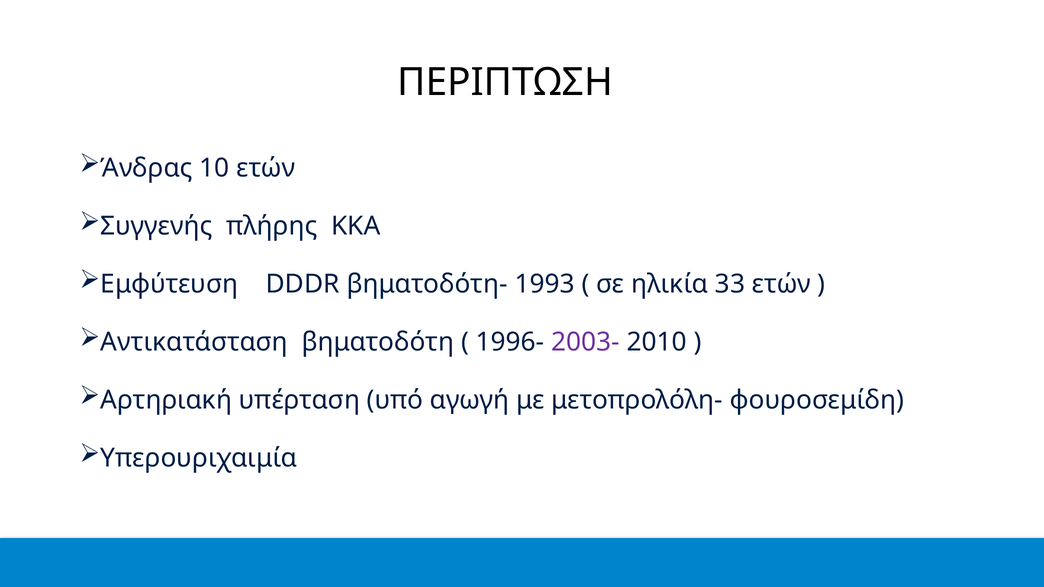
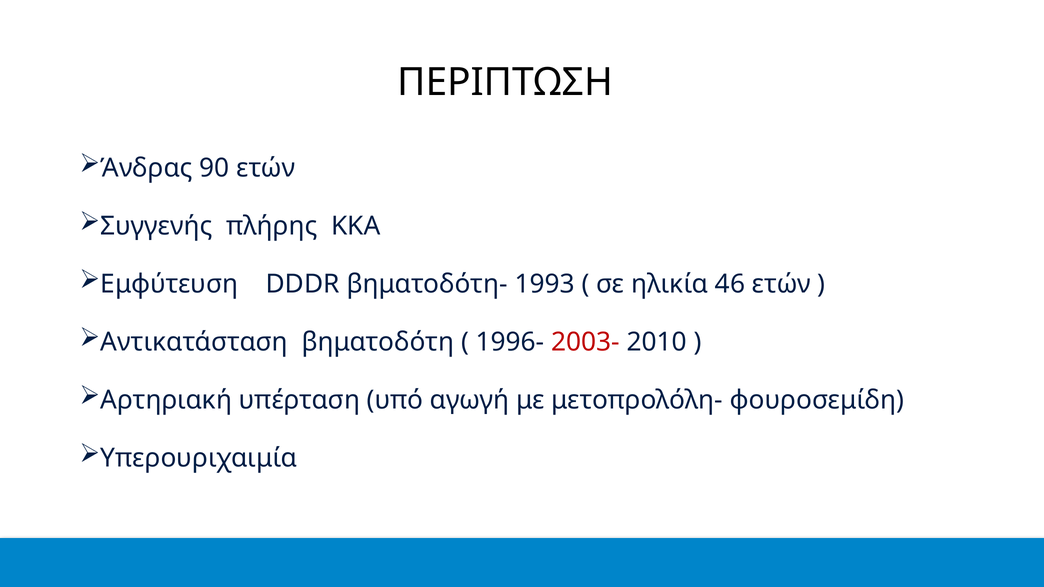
10: 10 -> 90 (214, 168)
33: 33 -> 46 (730, 284)
2003- colour: purple -> red (586, 342)
